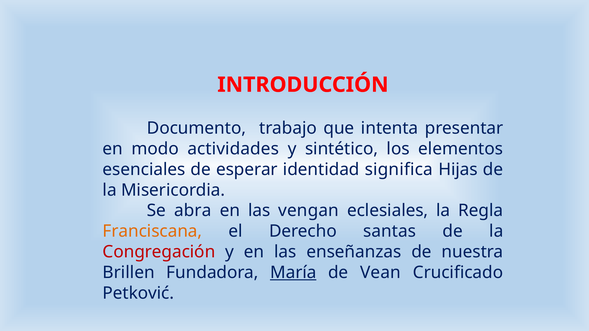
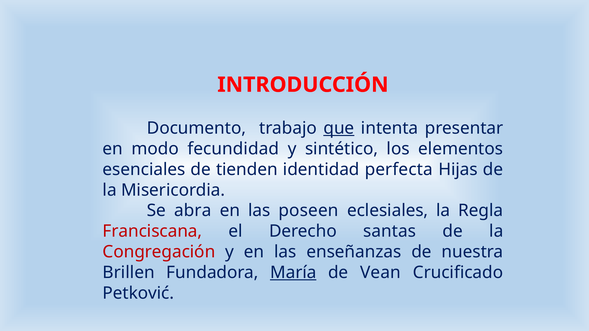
que underline: none -> present (339, 128)
actividades: actividades -> fecundidad (233, 149)
esperar: esperar -> tienden (247, 170)
significa: significa -> perfecta (399, 170)
vengan: vengan -> poseen (309, 211)
Franciscana colour: orange -> red (152, 231)
